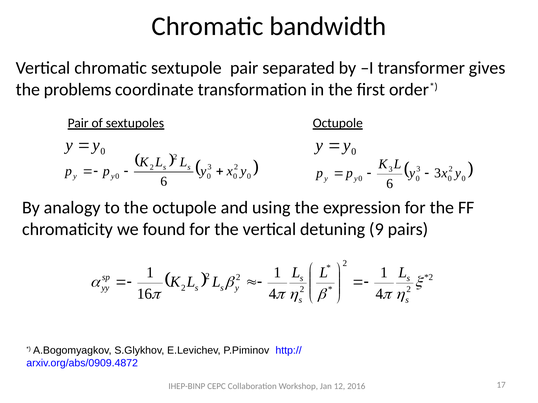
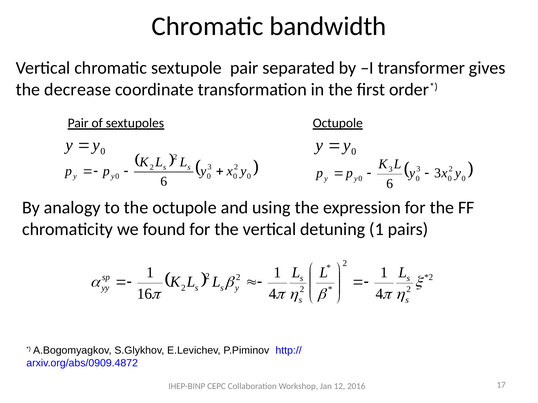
problems: problems -> decrease (78, 90)
detuning 9: 9 -> 1 (376, 229)
